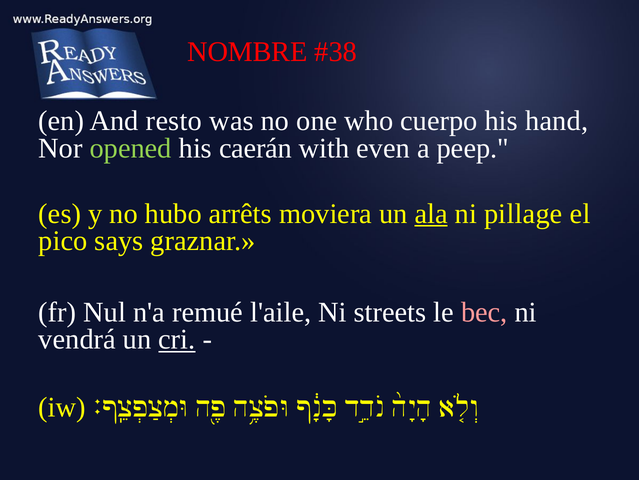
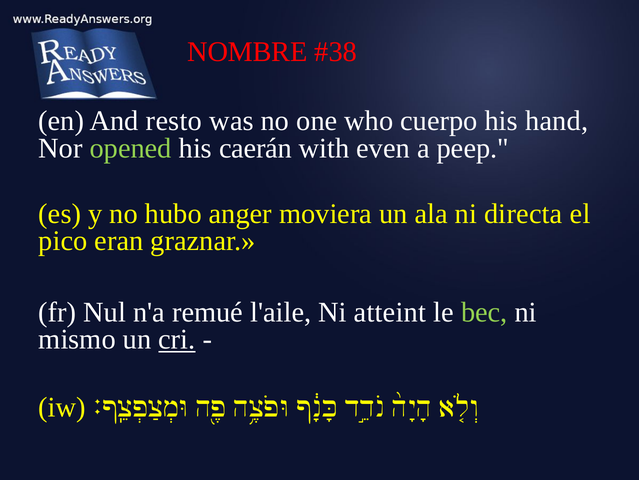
arrêts: arrêts -> anger (240, 213)
ala underline: present -> none (431, 213)
pillage: pillage -> directa (523, 213)
says: says -> eran (119, 241)
streets: streets -> atteint (390, 312)
bec colour: pink -> light green (484, 312)
vendrá: vendrá -> mismo (77, 339)
